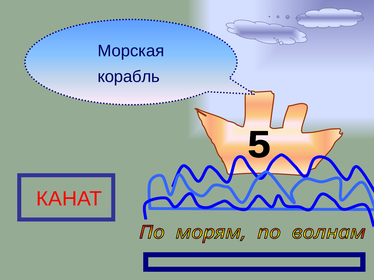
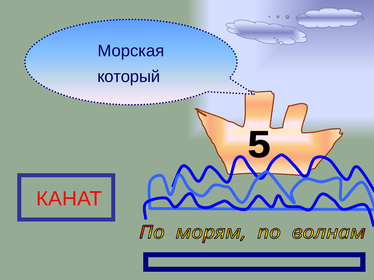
корабль: корабль -> который (129, 77)
